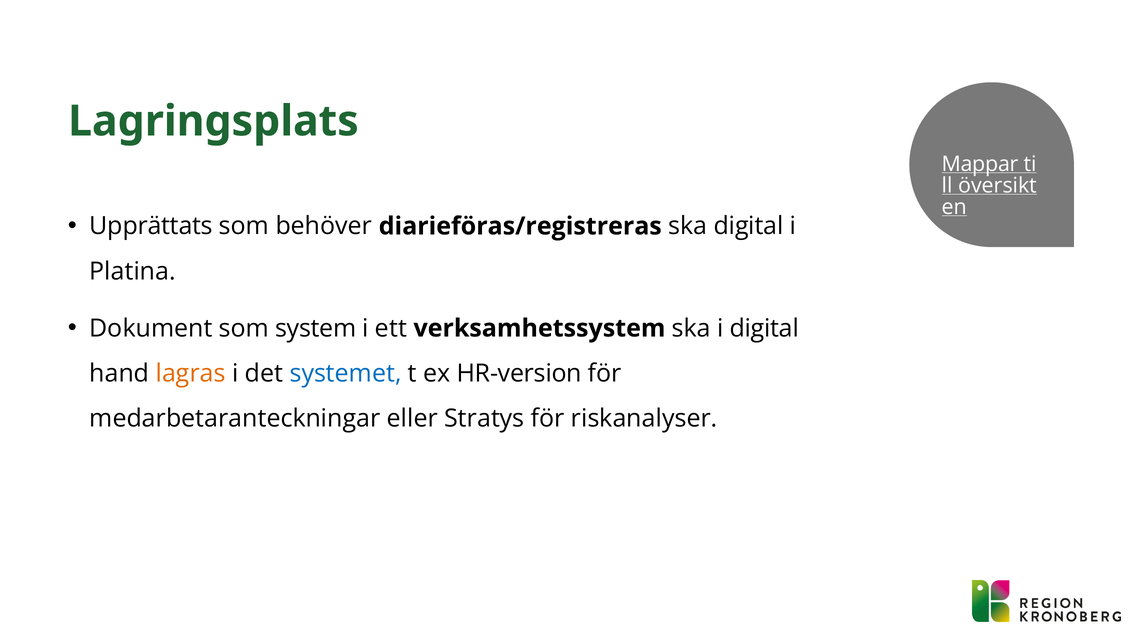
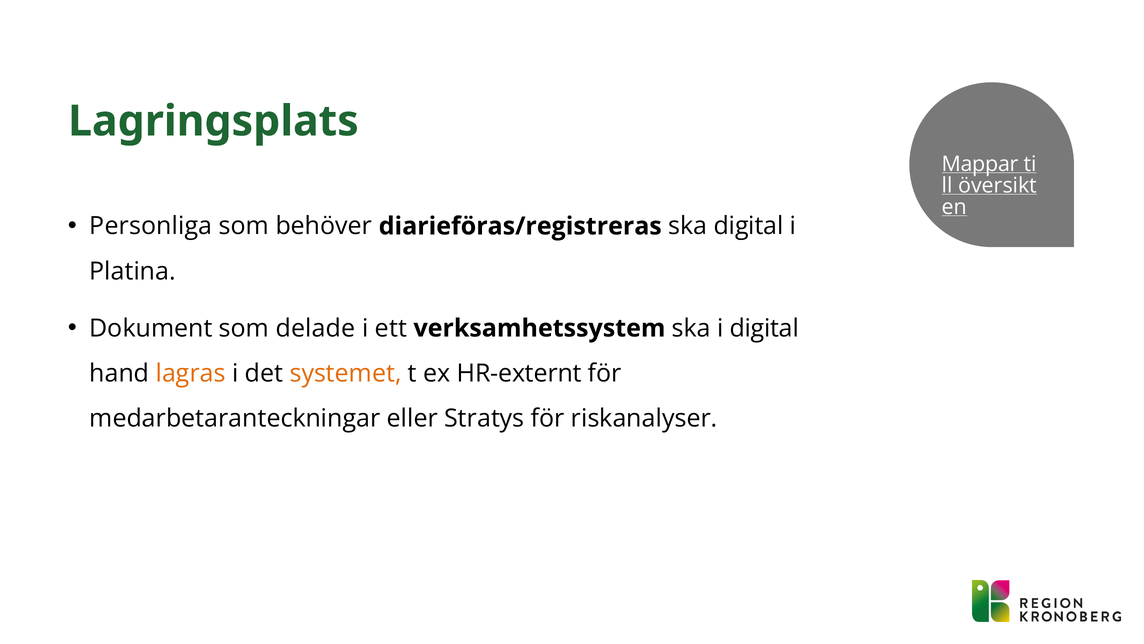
Upprättats: Upprättats -> Personliga (151, 226)
system: system -> delade (316, 328)
systemet colour: blue -> orange (346, 373)
HR-version: HR-version -> HR-externt (519, 373)
